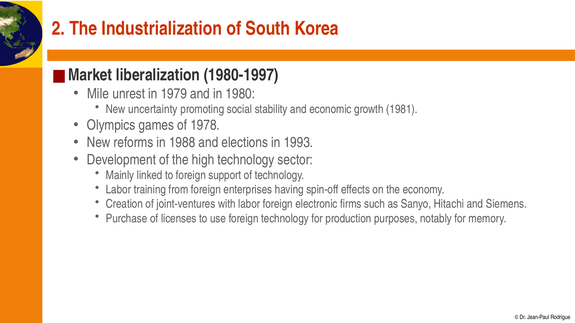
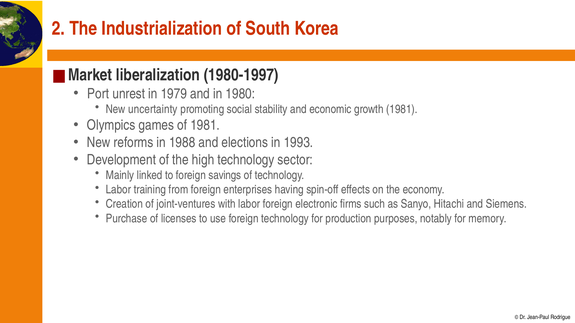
Mile: Mile -> Port (98, 94)
of 1978: 1978 -> 1981 (205, 125)
support: support -> savings (225, 176)
